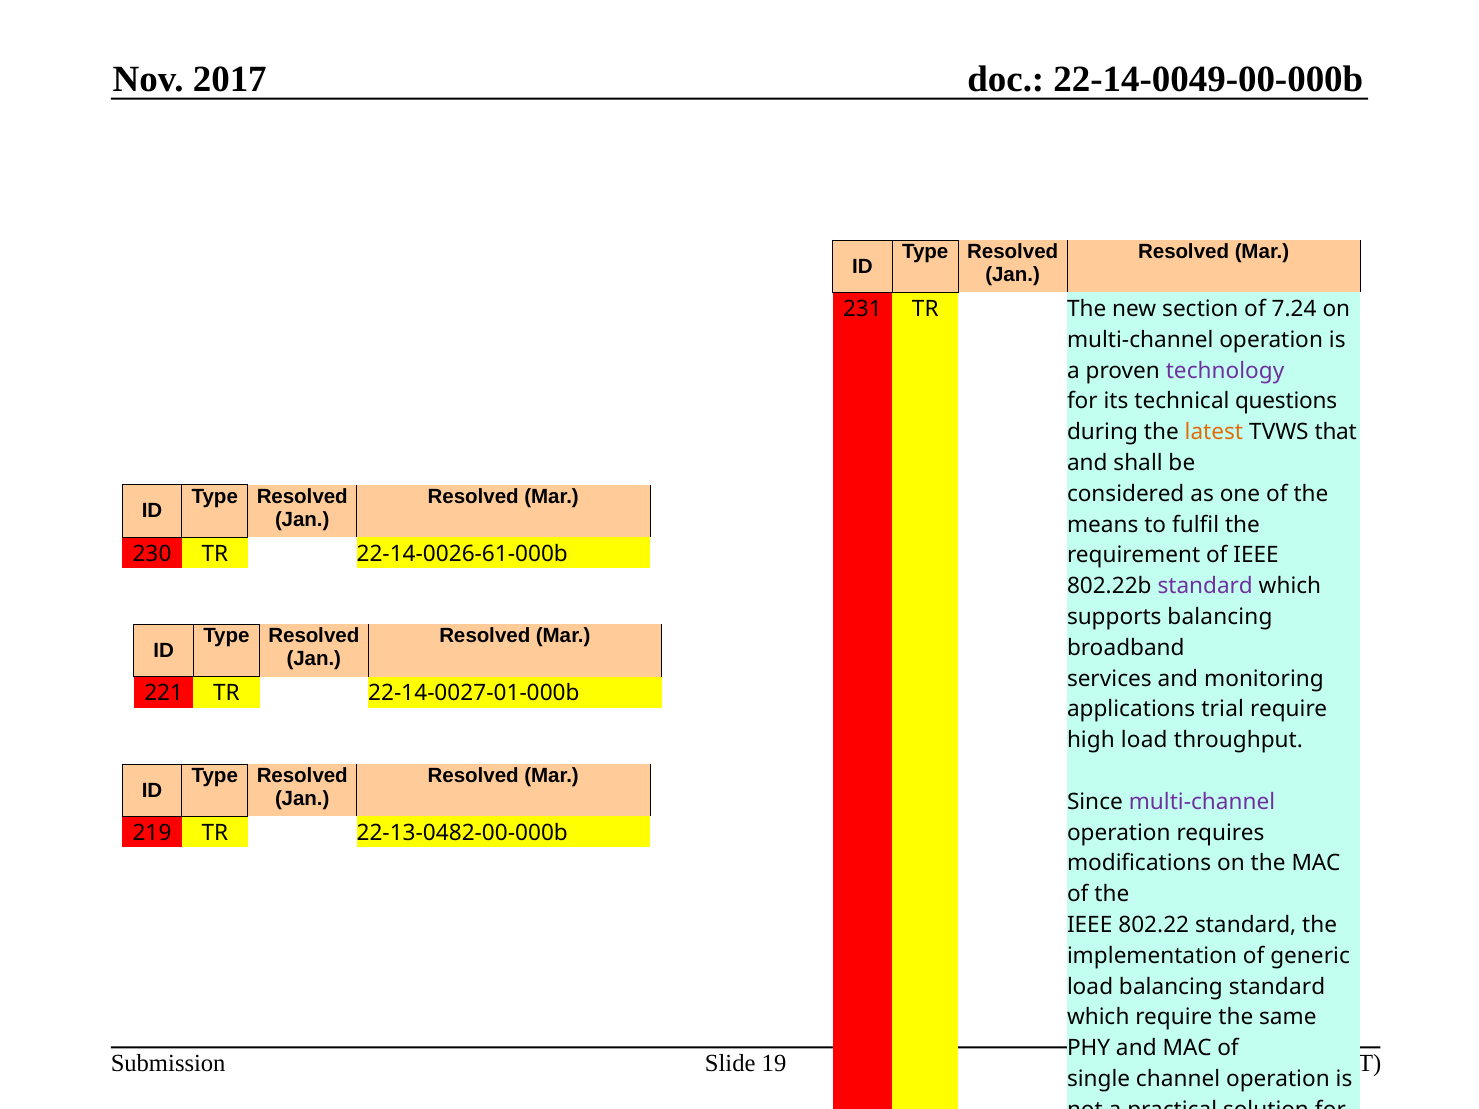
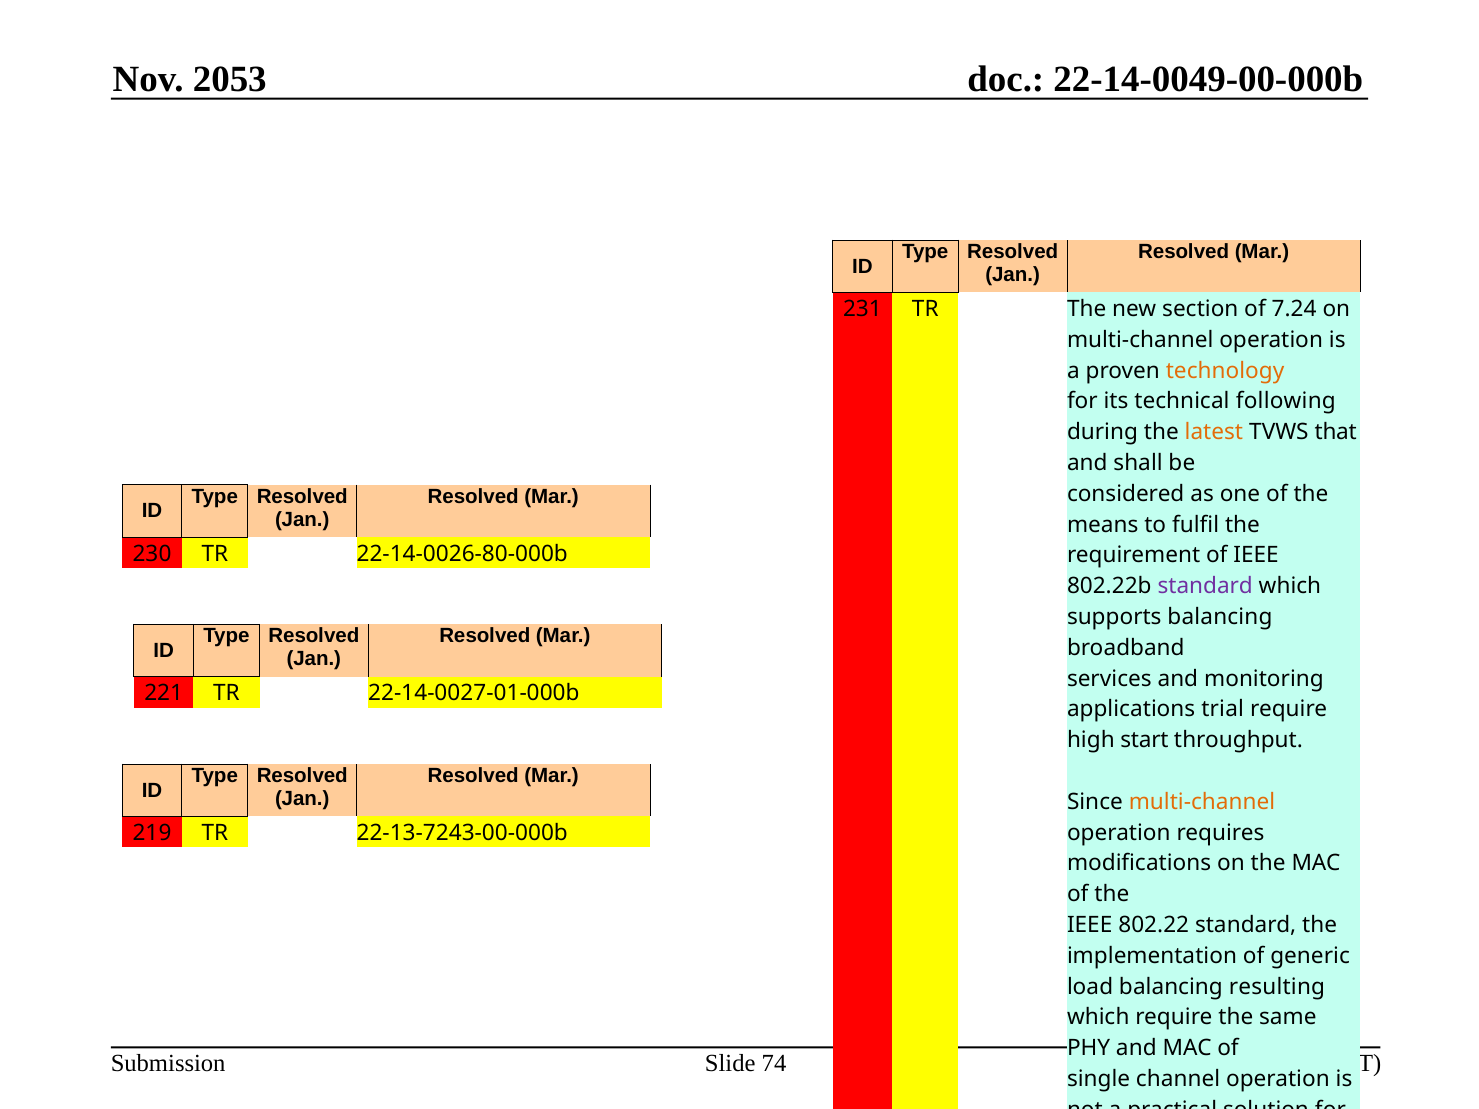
2017: 2017 -> 2053 (230, 79)
technology colour: purple -> orange (1225, 371)
questions: questions -> following (1286, 402)
22-14-0026-61-000b: 22-14-0026-61-000b -> 22-14-0026-80-000b (462, 554)
high load: load -> start (1144, 740)
multi-channel colour: purple -> orange (1202, 802)
22-13-0482-00-000b: 22-13-0482-00-000b -> 22-13-7243-00-000b (462, 833)
balancing standard: standard -> resulting (1277, 987)
19: 19 -> 74 (774, 1064)
